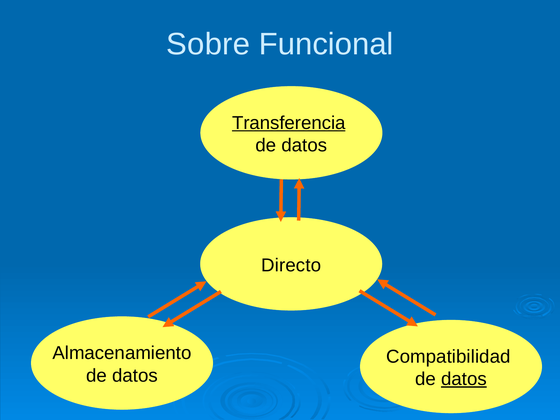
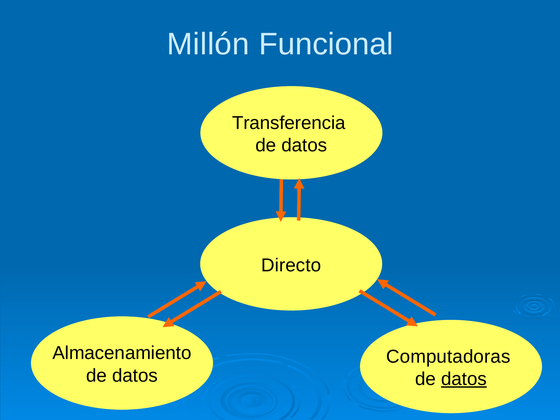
Sobre: Sobre -> Millón (208, 44)
Transferencia underline: present -> none (289, 123)
Compatibilidad: Compatibilidad -> Computadoras (448, 357)
